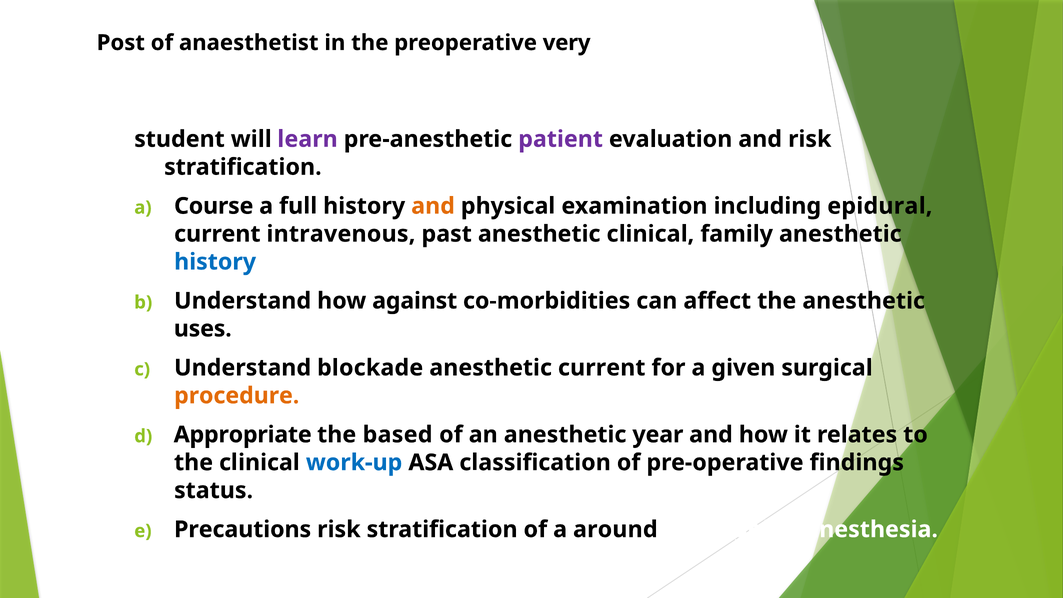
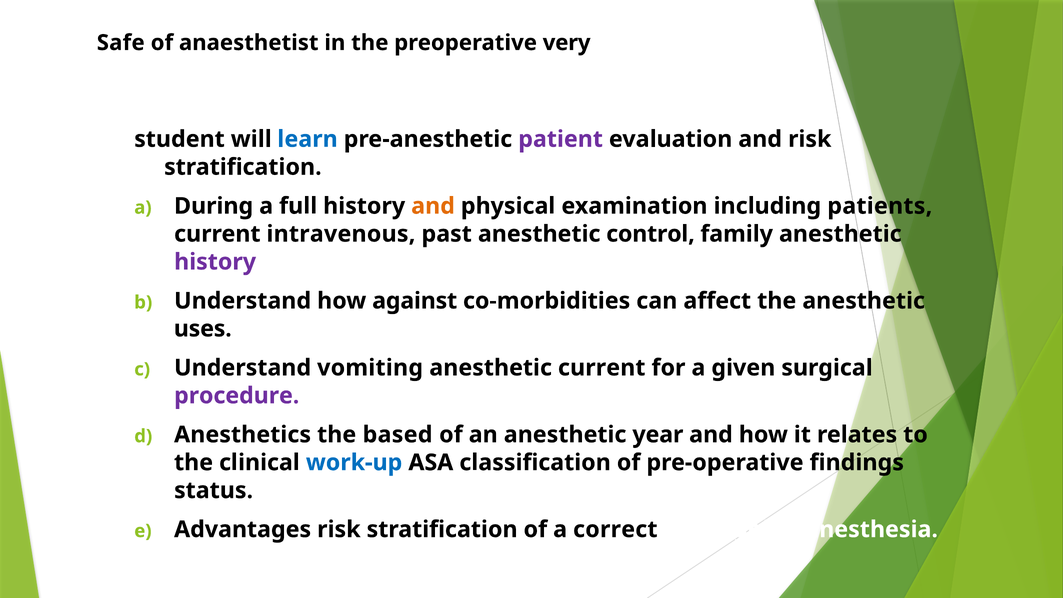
Post: Post -> Safe (121, 43)
learn colour: purple -> blue (308, 139)
Course: Course -> During (214, 206)
epidural: epidural -> patients (880, 206)
anesthetic clinical: clinical -> control (650, 234)
history colour: blue -> purple (215, 262)
blockade: blockade -> vomiting (370, 368)
procedure colour: orange -> purple (237, 396)
Appropriate: Appropriate -> Anesthetics (243, 435)
Precautions: Precautions -> Advantages (243, 529)
around: around -> correct (615, 529)
